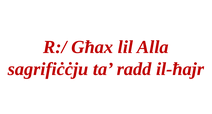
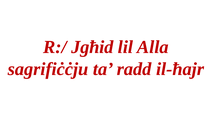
Għax: Għax -> Jgħid (92, 47)
